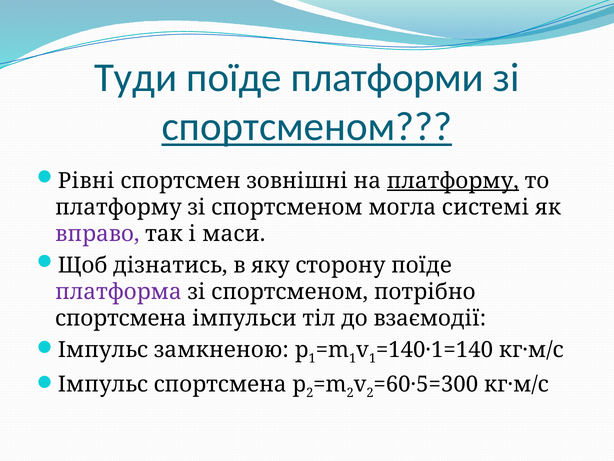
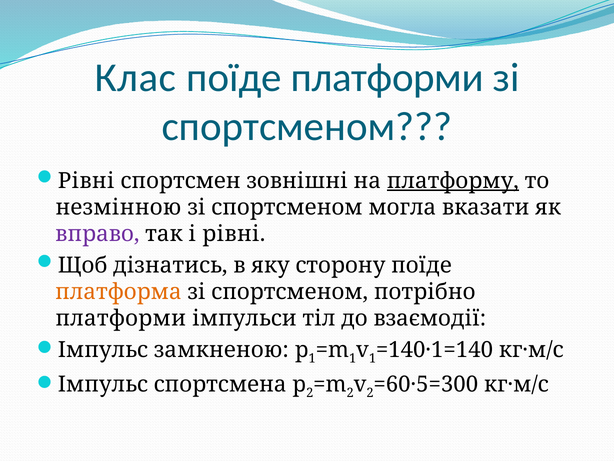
Туди: Туди -> Клас (135, 78)
спортсменом underline: present -> none (307, 127)
платформу: платформу -> незмінною (118, 207)
системі: системі -> вказати (486, 207)
і маси: маси -> рівні (234, 234)
платформа colour: purple -> orange (118, 292)
спортсмена: спортсмена -> платформи (121, 318)
